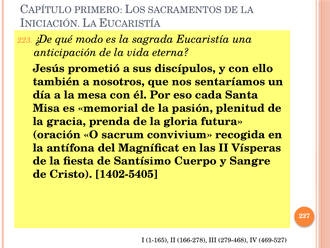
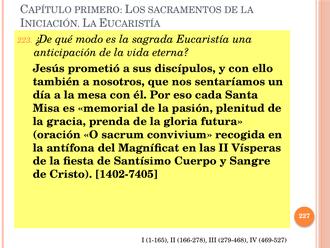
1402-5405: 1402-5405 -> 1402-7405 (127, 174)
